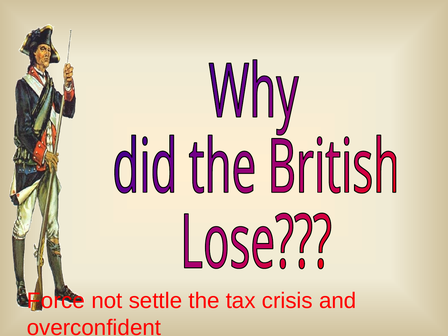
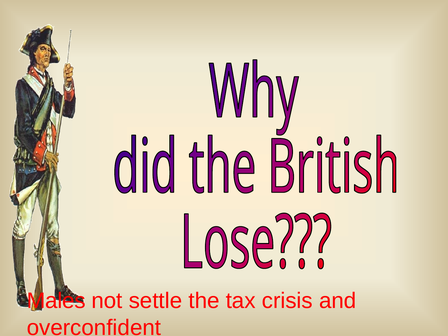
Force: Force -> Males (56, 301)
